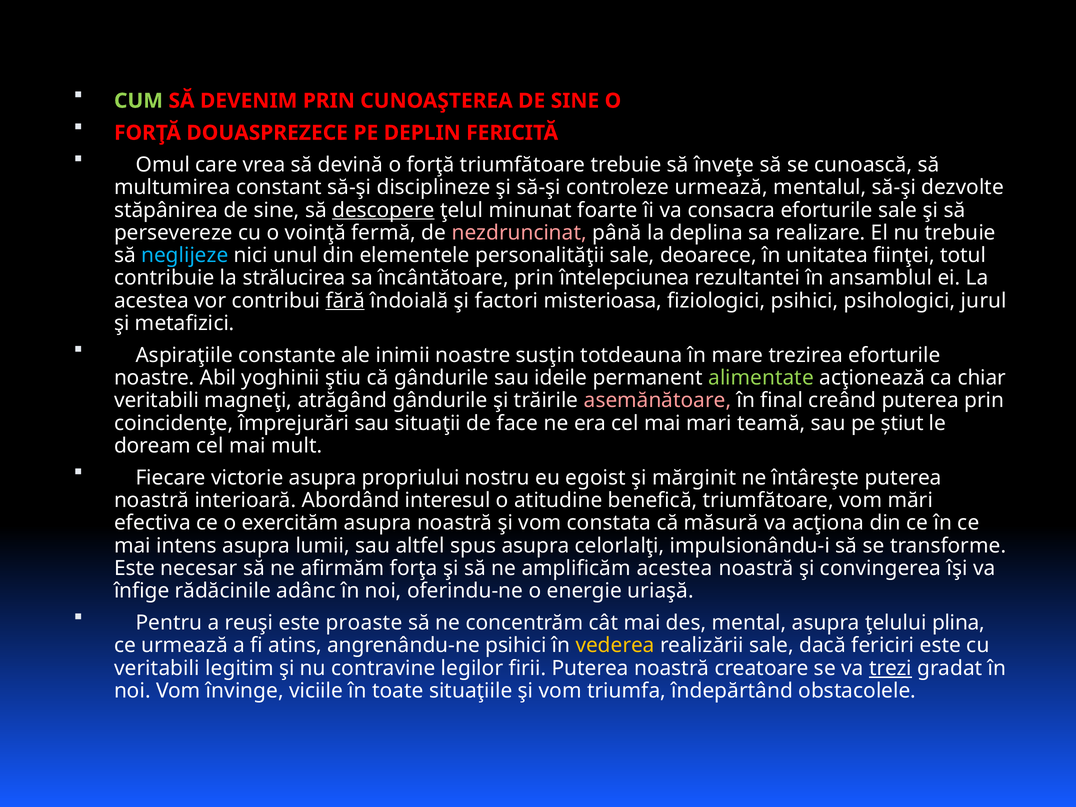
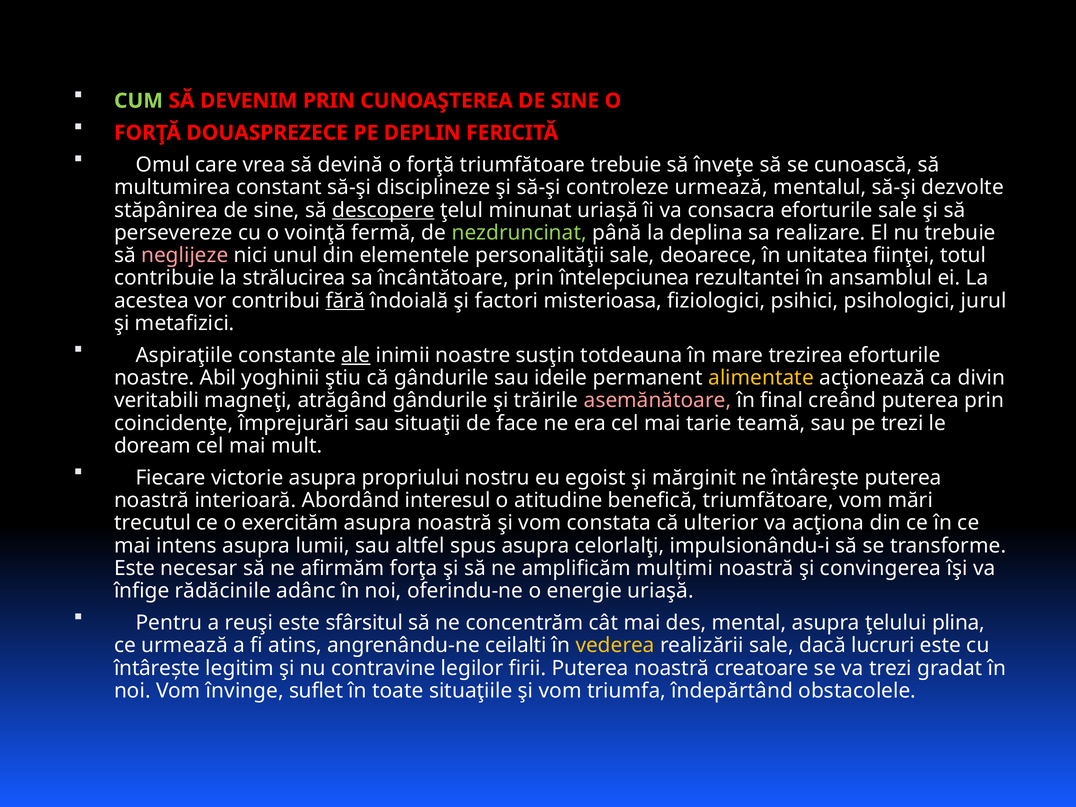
minunat foarte: foarte -> uriaşă (608, 210)
nezdruncinat colour: pink -> light green (519, 233)
neglijeze colour: light blue -> pink (185, 255)
ale underline: none -> present (356, 355)
alimentate colour: light green -> yellow (761, 378)
chiar: chiar -> divin (982, 378)
mari: mari -> tarie (709, 423)
pe ştiut: ştiut -> trezi (902, 423)
efectiva: efectiva -> trecutul (153, 523)
măsură: măsură -> ulterior (721, 523)
amplificăm acestea: acestea -> mulţimi (675, 568)
proaste: proaste -> sfârsitul (364, 623)
angrenându-ne psihici: psihici -> ceilalti (516, 646)
fericiri: fericiri -> lucruri (883, 646)
veritabili: veritabili -> întâreşte (157, 668)
trezi underline: present -> none (890, 668)
viciile: viciile -> suflet (316, 691)
